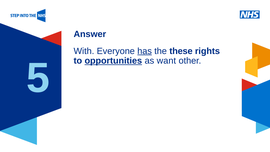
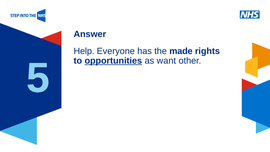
With: With -> Help (84, 51)
has underline: present -> none (145, 51)
these: these -> made (181, 51)
